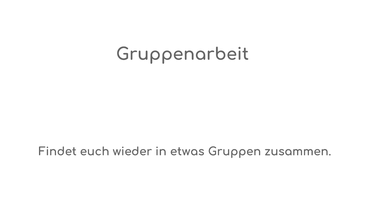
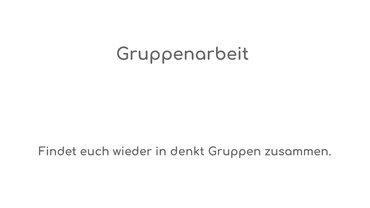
etwas: etwas -> denkt (187, 152)
